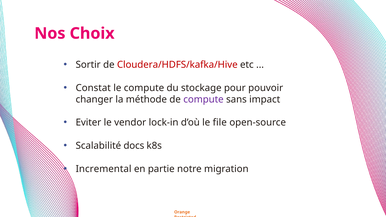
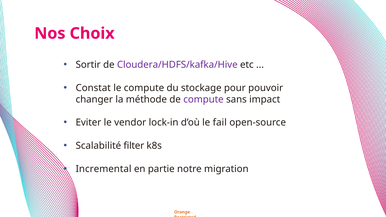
Cloudera/HDFS/kafka/Hive colour: red -> purple (177, 65)
file: file -> fail (220, 123)
docs: docs -> filter (134, 146)
